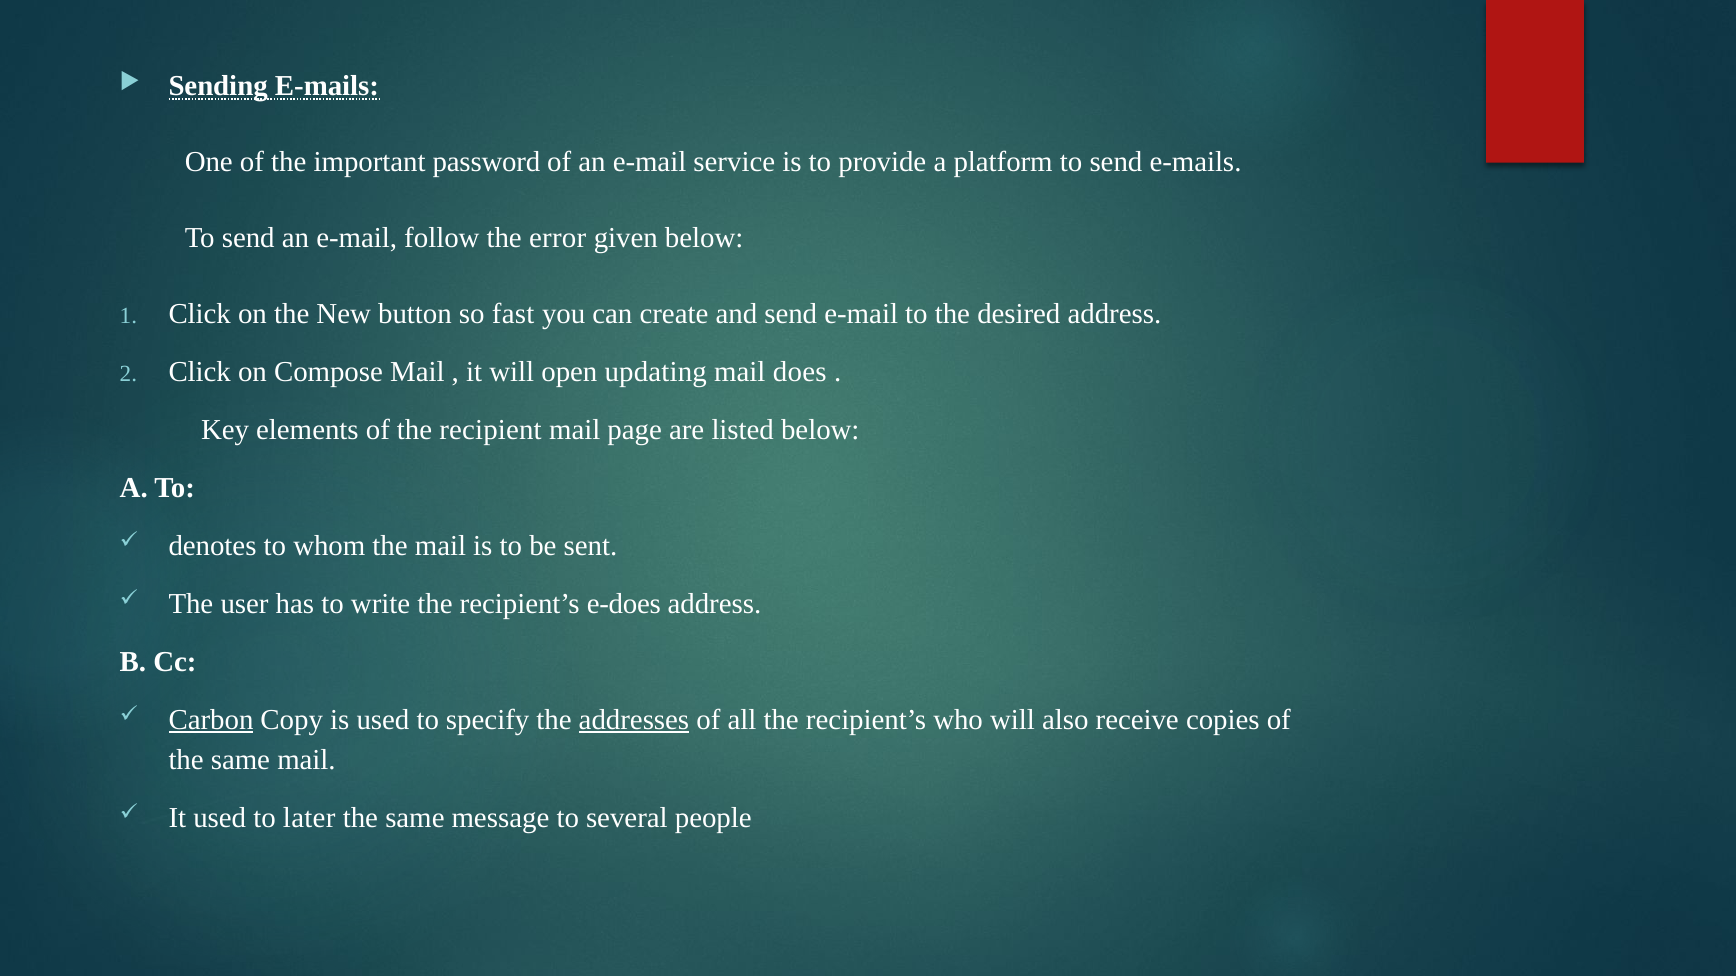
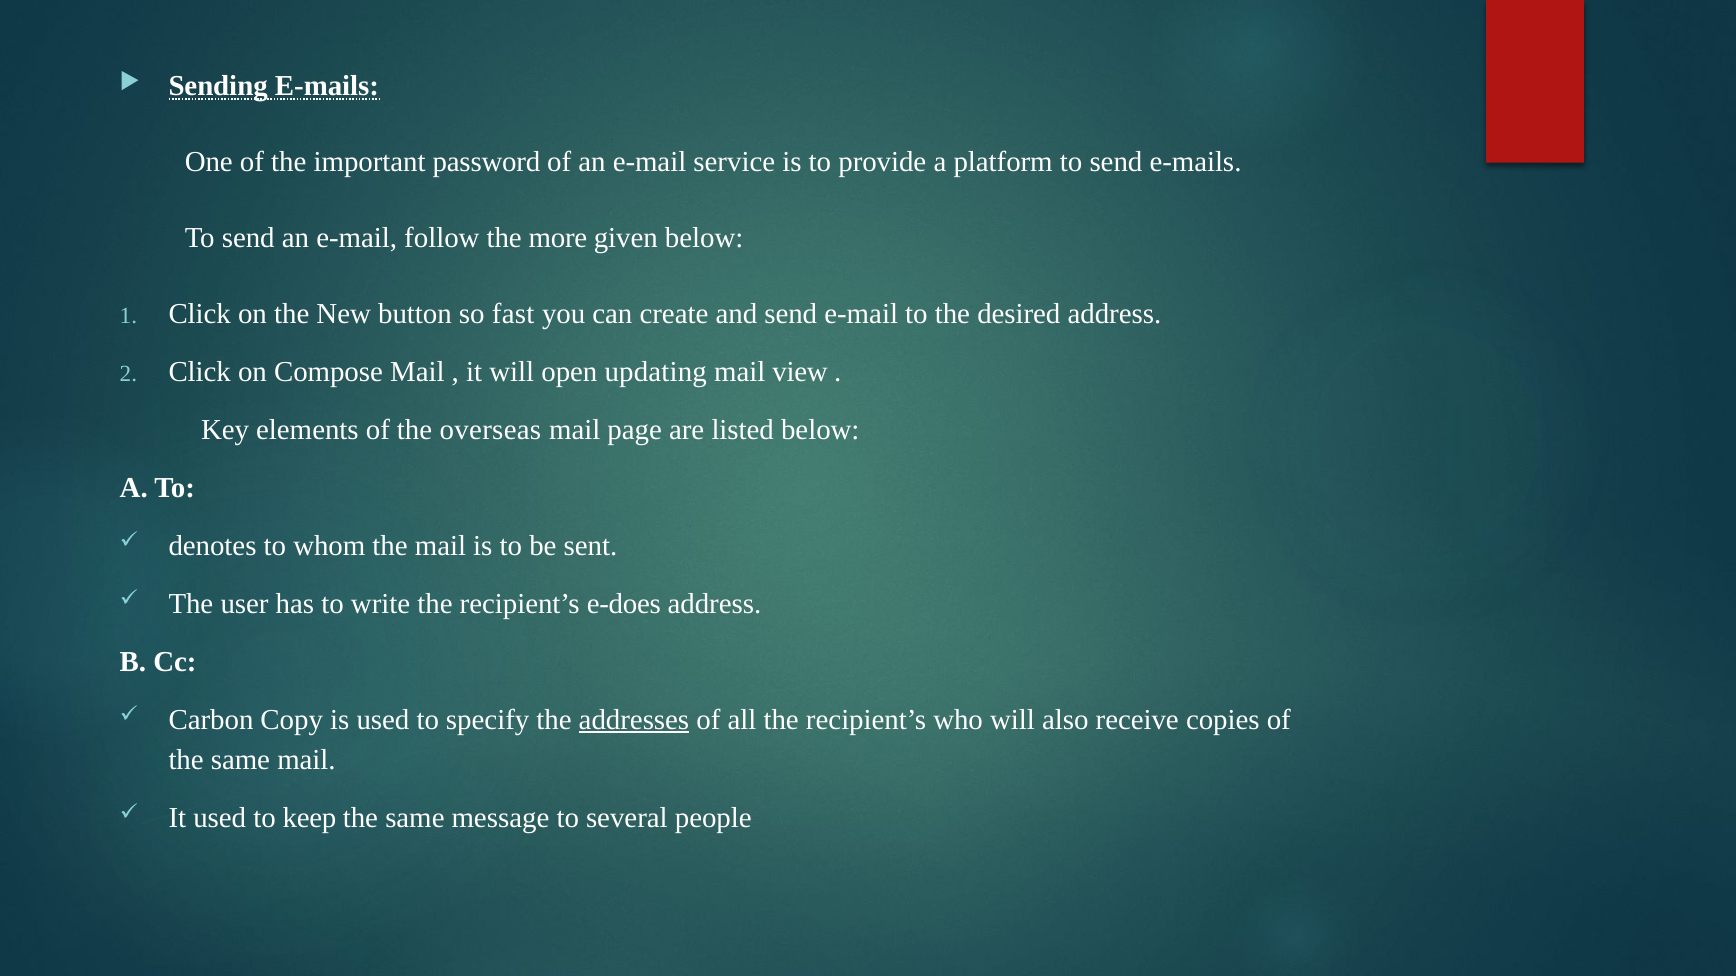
error: error -> more (558, 238)
does: does -> view (800, 372)
recipient: recipient -> overseas (490, 430)
Carbon underline: present -> none (211, 720)
later: later -> keep (309, 818)
